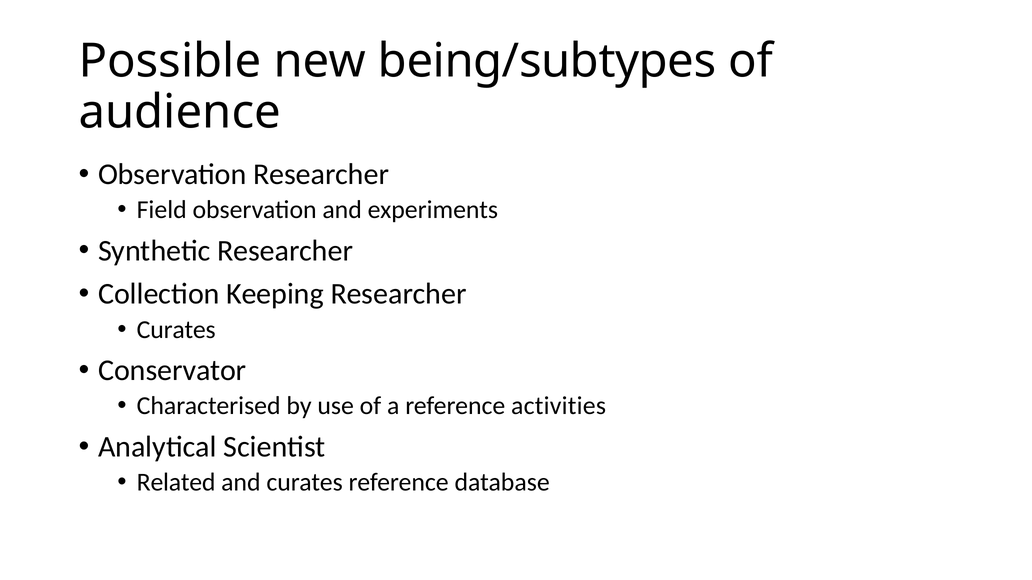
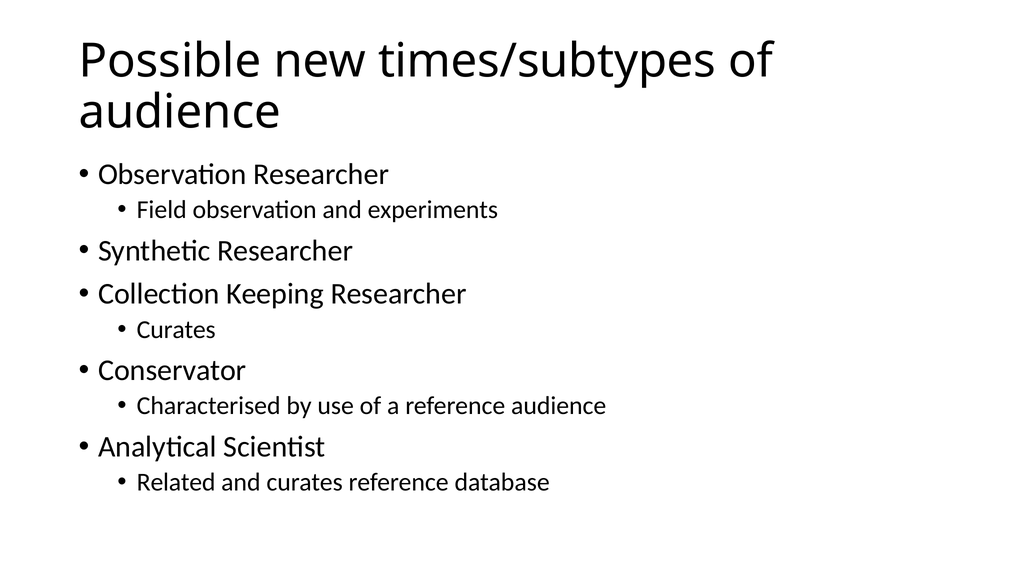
being/subtypes: being/subtypes -> times/subtypes (547, 61)
reference activities: activities -> audience (559, 406)
